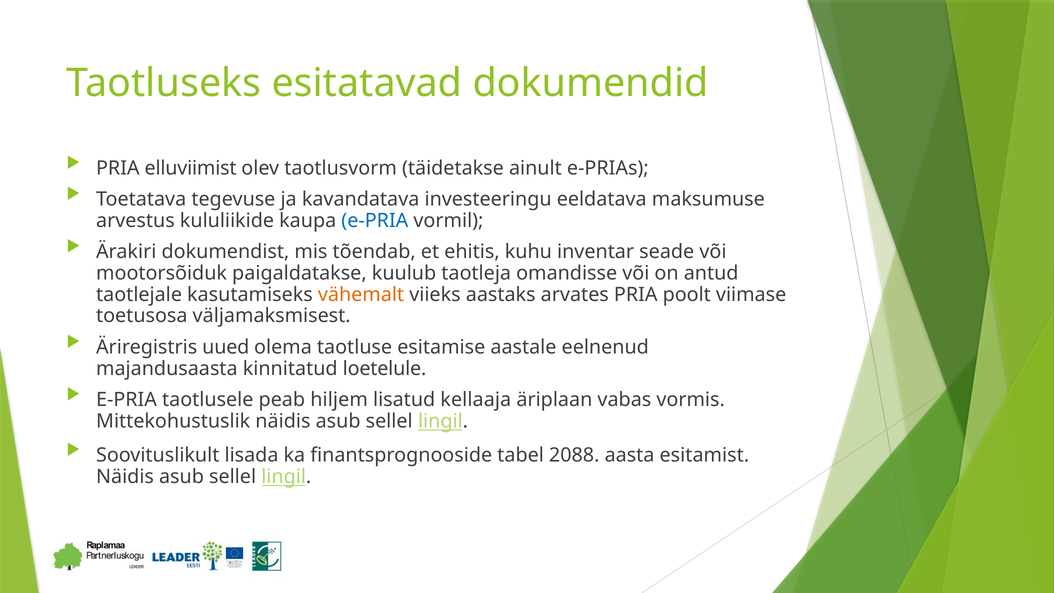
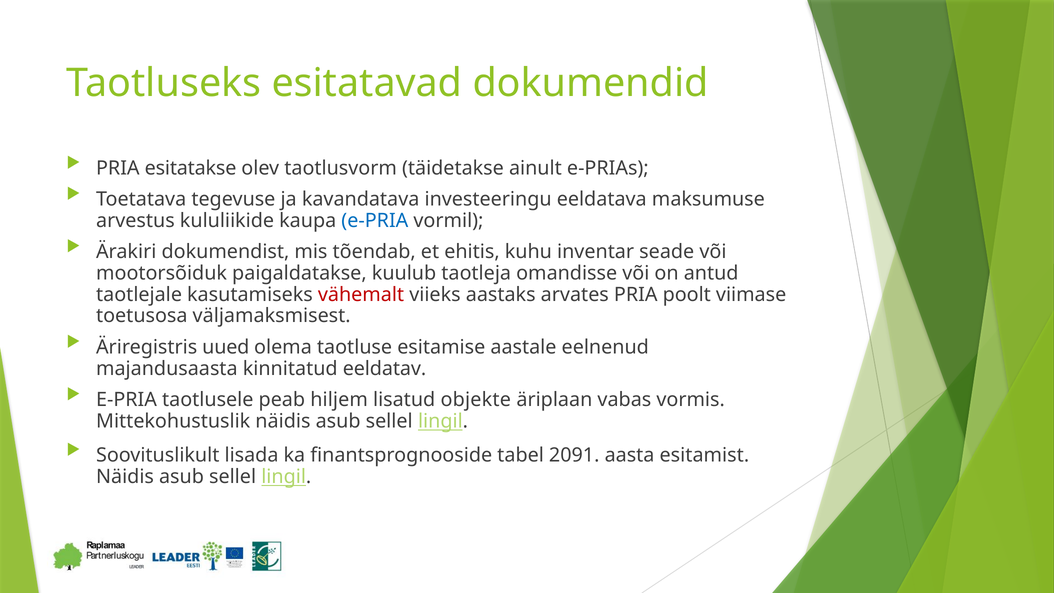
elluviimist: elluviimist -> esitatakse (191, 168)
vähemalt colour: orange -> red (361, 295)
loetelule: loetelule -> eeldatav (384, 368)
kellaaja: kellaaja -> objekte (476, 400)
2088: 2088 -> 2091 (574, 455)
